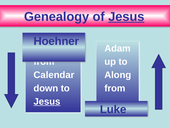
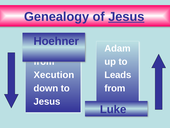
Calendar: Calendar -> Xecution (54, 75)
Along: Along -> Leads (118, 75)
Jesus underline: present -> none (47, 101)
